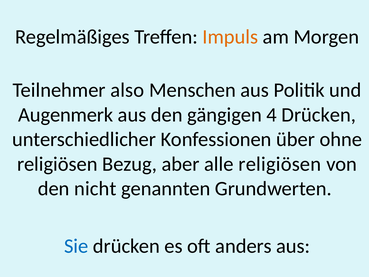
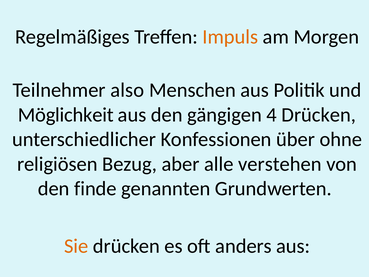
Augenmerk: Augenmerk -> Möglichkeit (66, 115)
alle religiösen: religiösen -> verstehen (280, 164)
nicht: nicht -> finde (95, 188)
Sie colour: blue -> orange (76, 246)
